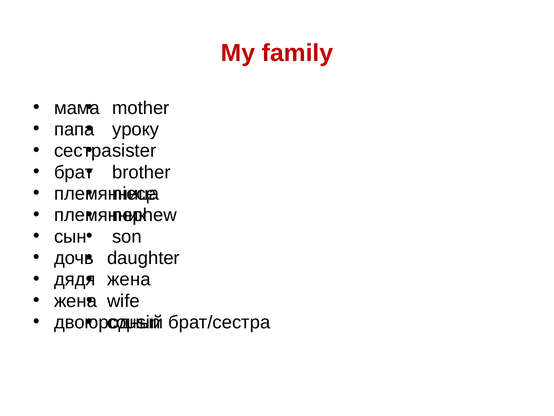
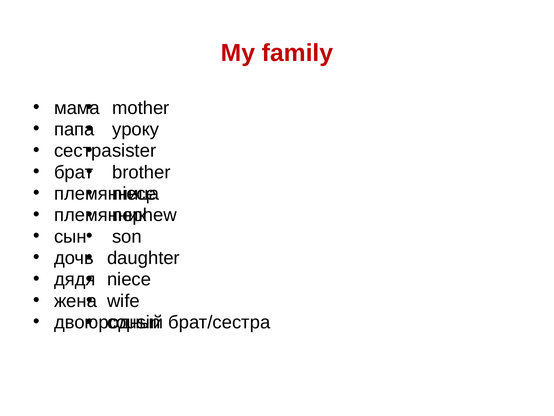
жена: жена -> niece (129, 279)
